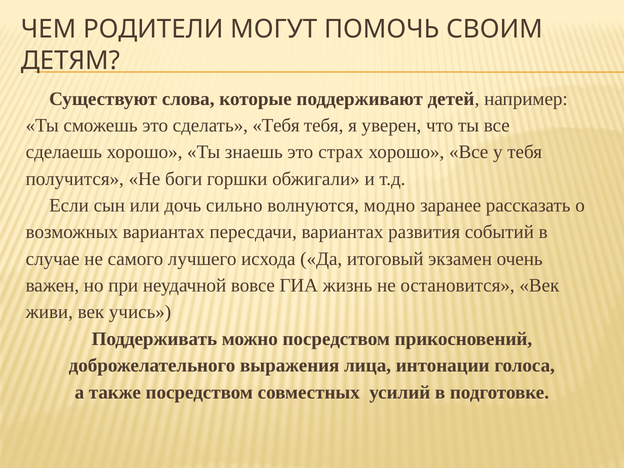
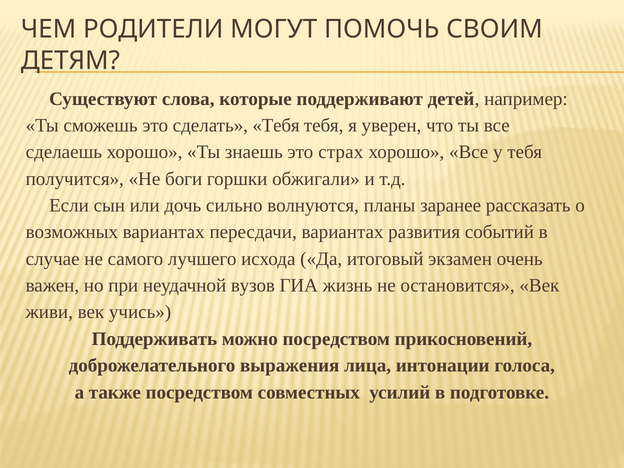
модно: модно -> планы (390, 205)
вовсе: вовсе -> вузов (253, 286)
